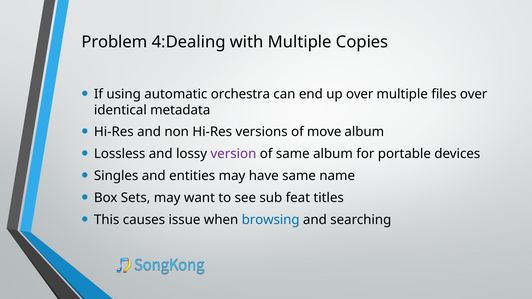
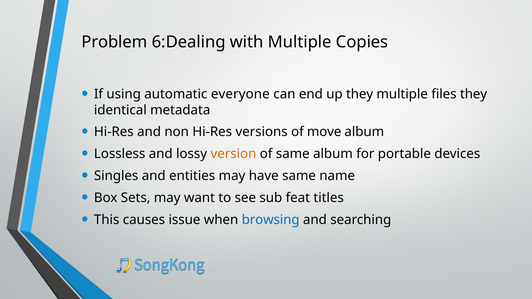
4:Dealing: 4:Dealing -> 6:Dealing (189, 42)
orchestra: orchestra -> everyone (240, 94)
up over: over -> they (360, 94)
files over: over -> they (474, 94)
version colour: purple -> orange (233, 154)
